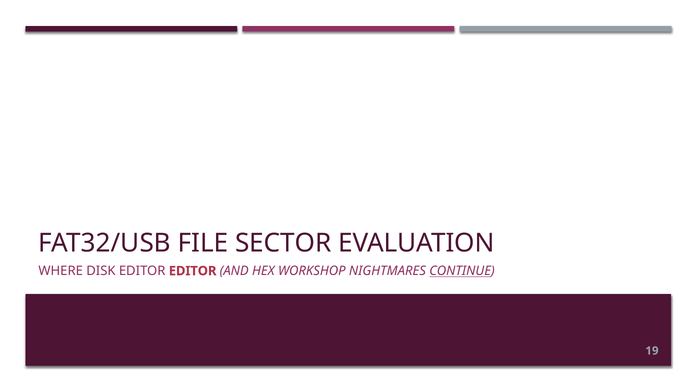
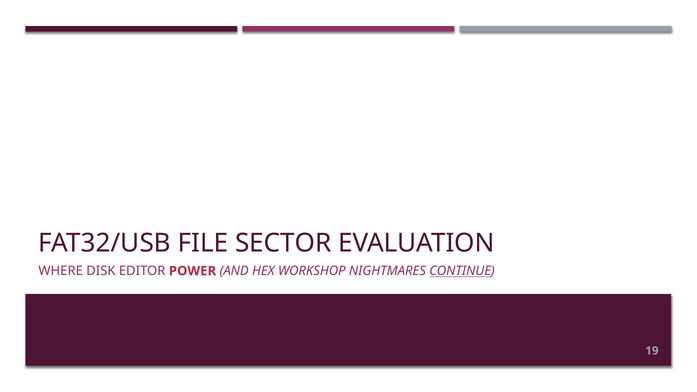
EDITOR EDITOR: EDITOR -> POWER (193, 271)
